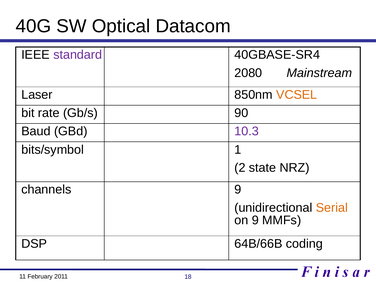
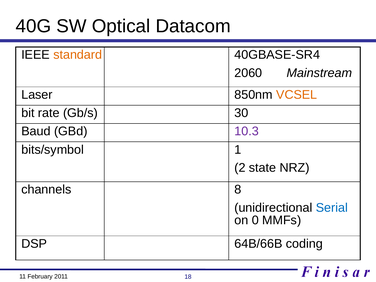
standard colour: purple -> orange (78, 55)
2080: 2080 -> 2060 (248, 73)
90: 90 -> 30 (241, 113)
channels 9: 9 -> 8 (238, 189)
Serial colour: orange -> blue (332, 208)
on 9: 9 -> 0 (255, 220)
